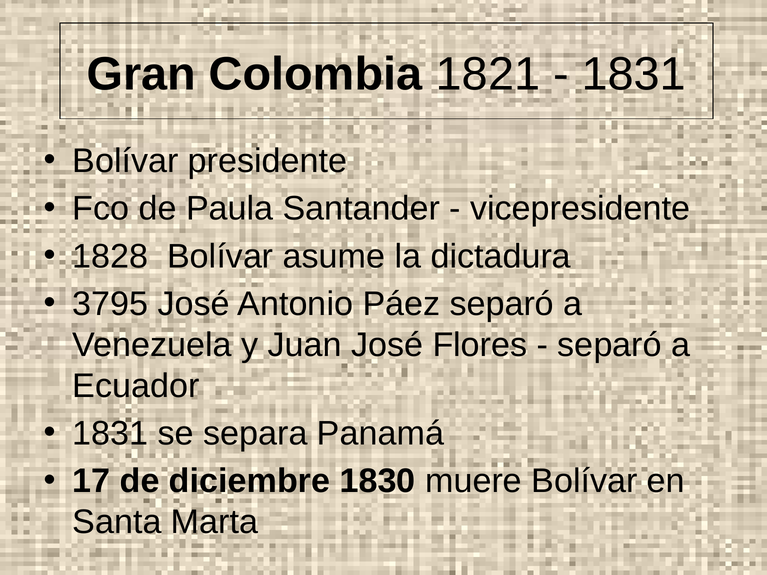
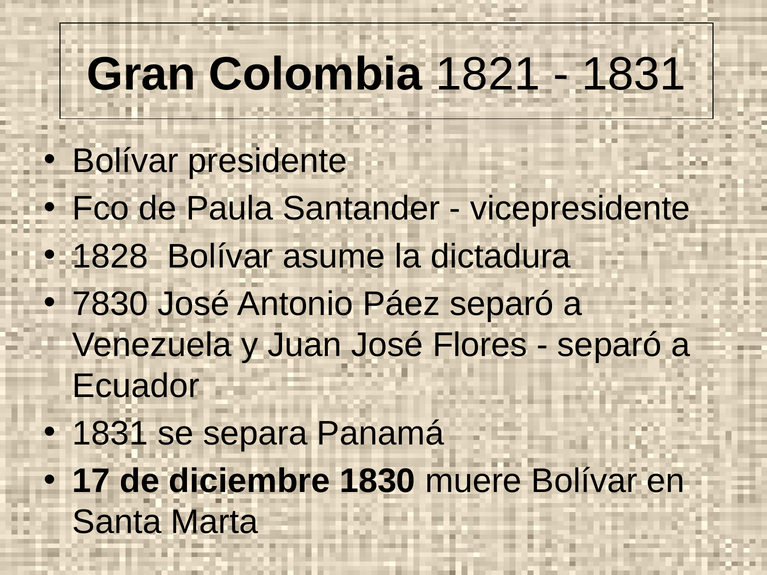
3795: 3795 -> 7830 (110, 304)
